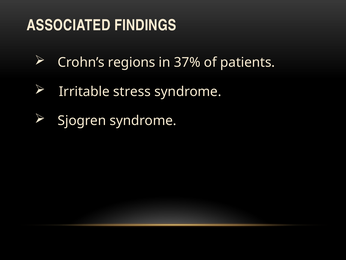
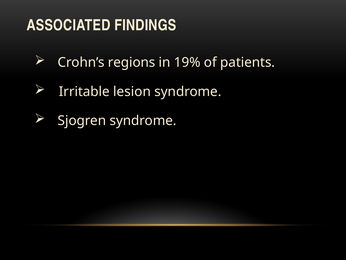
37%: 37% -> 19% (187, 62)
stress: stress -> lesion (132, 91)
